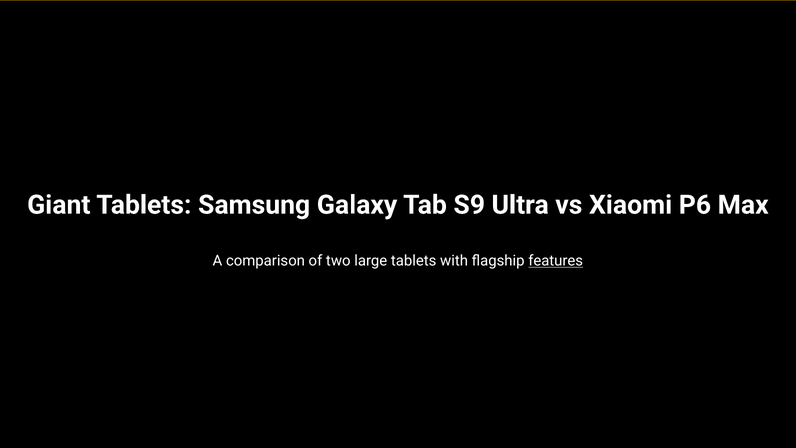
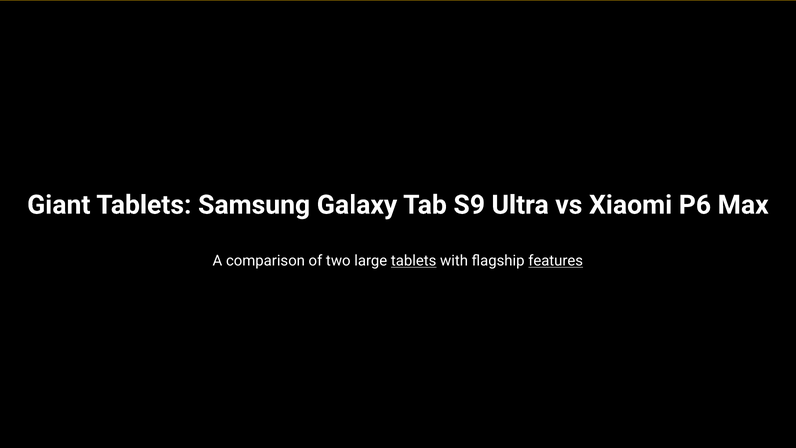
tablets underline: none -> present (414, 261)
